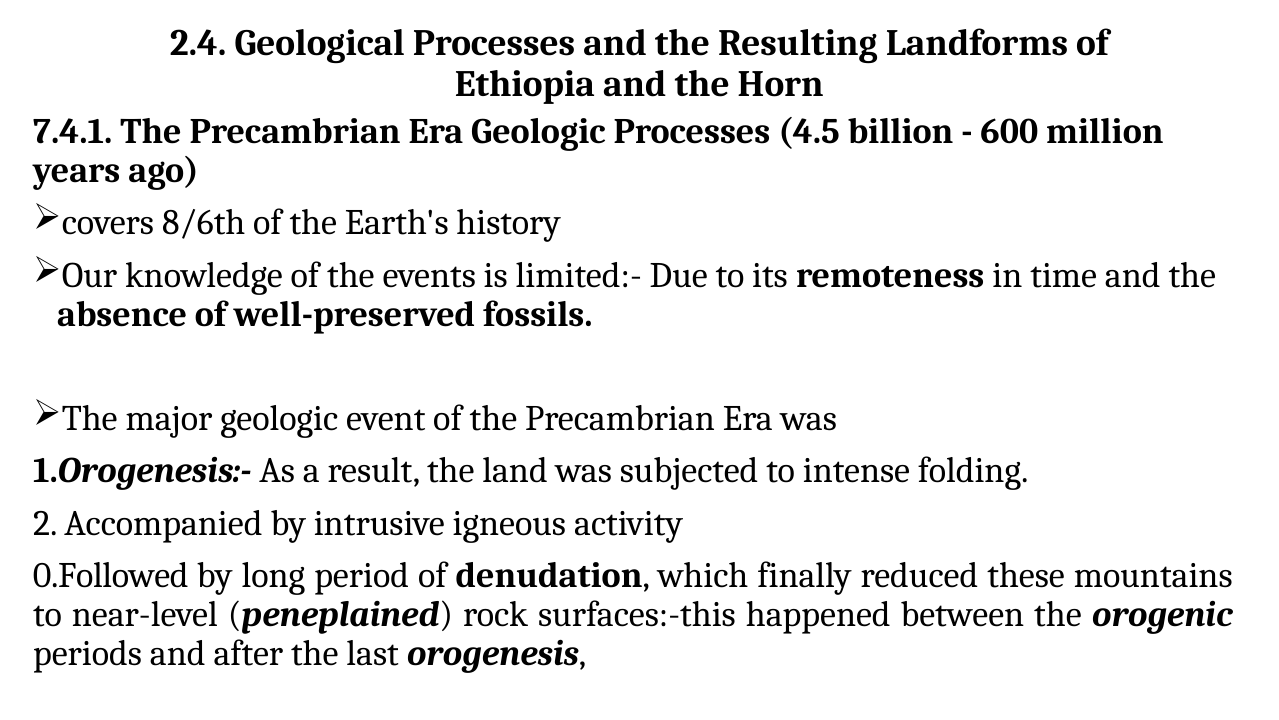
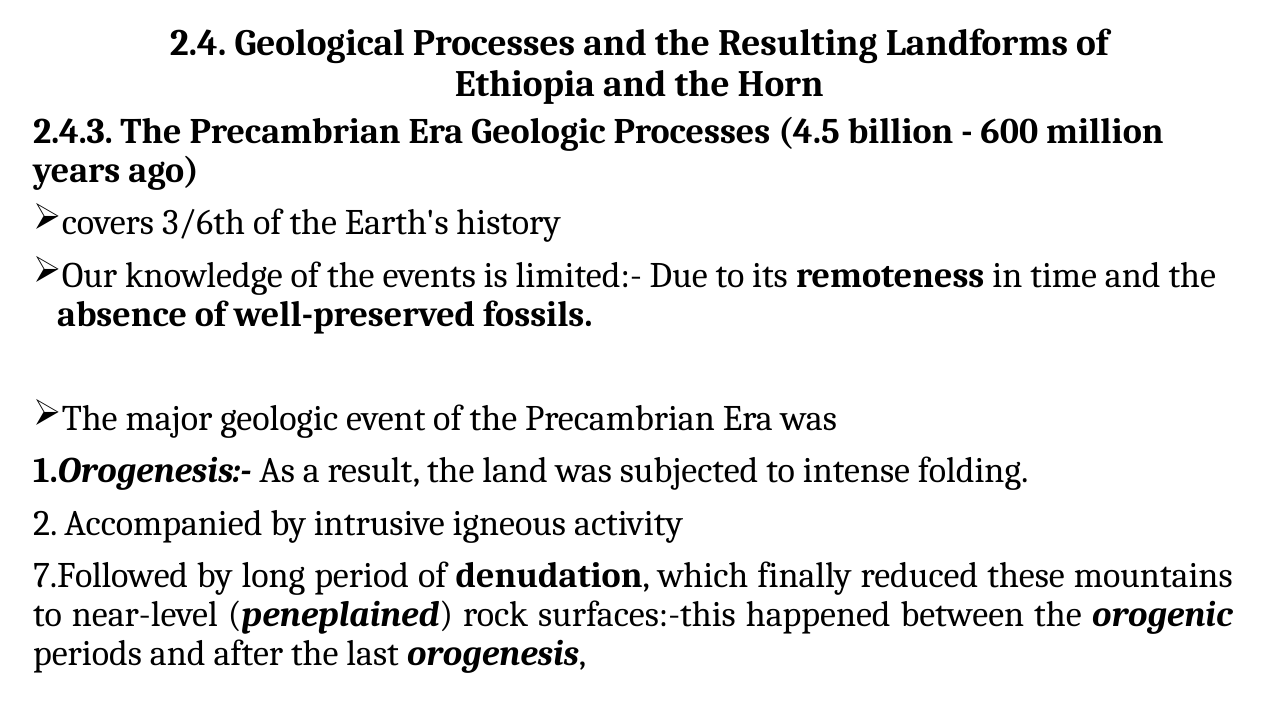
7.4.1: 7.4.1 -> 2.4.3 (73, 132)
8/6th: 8/6th -> 3/6th (204, 223)
0.Followed: 0.Followed -> 7.Followed (111, 575)
